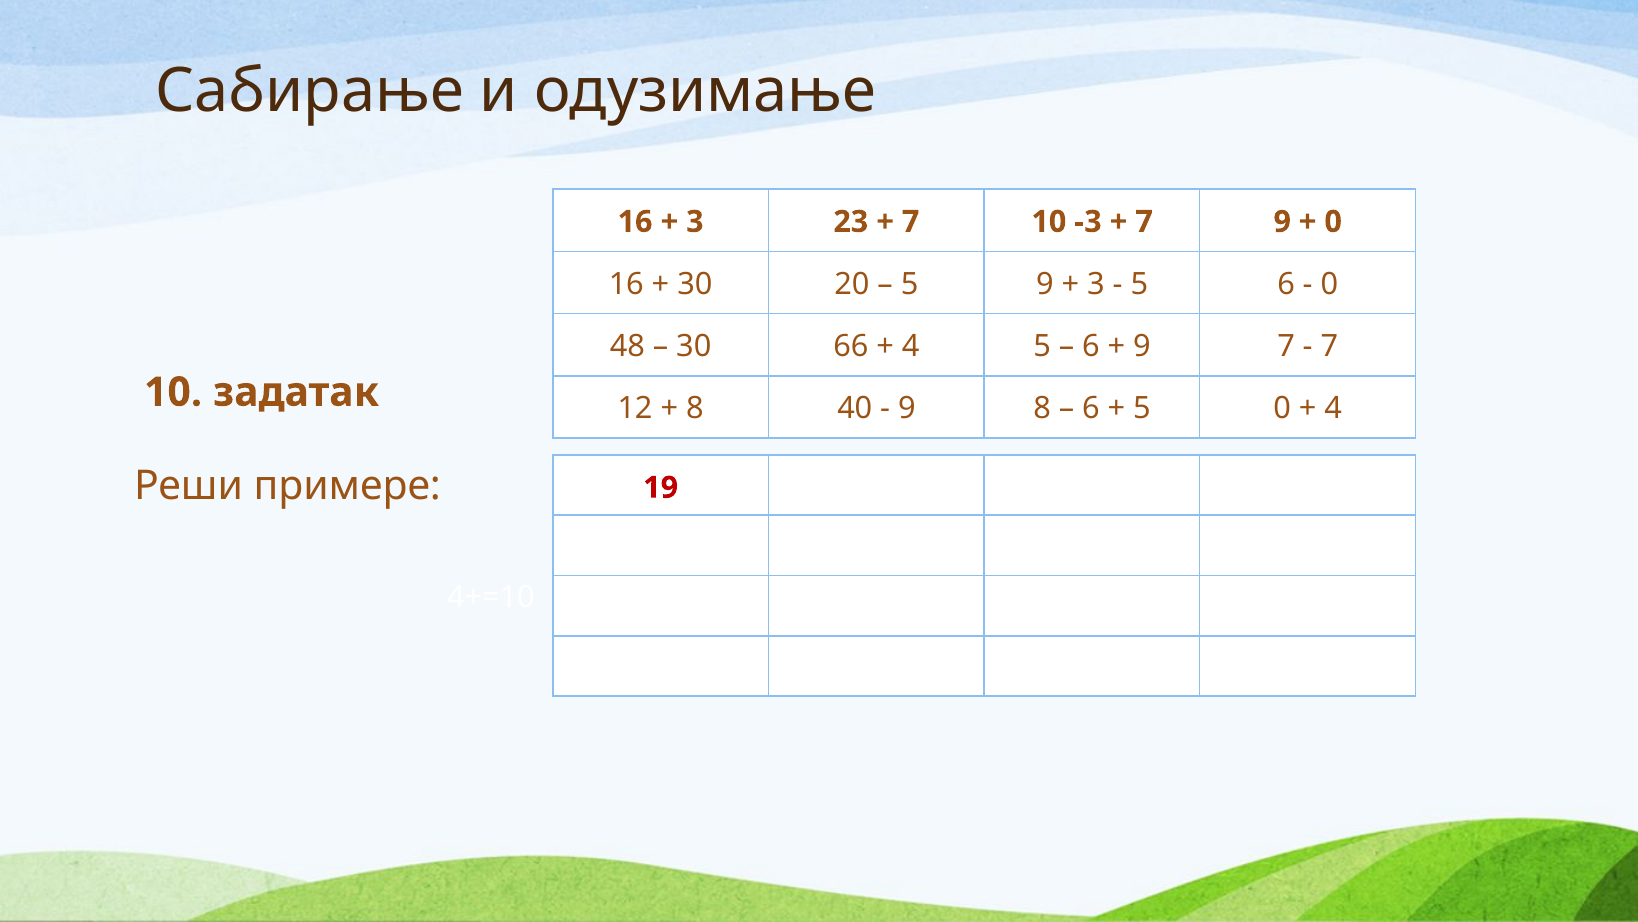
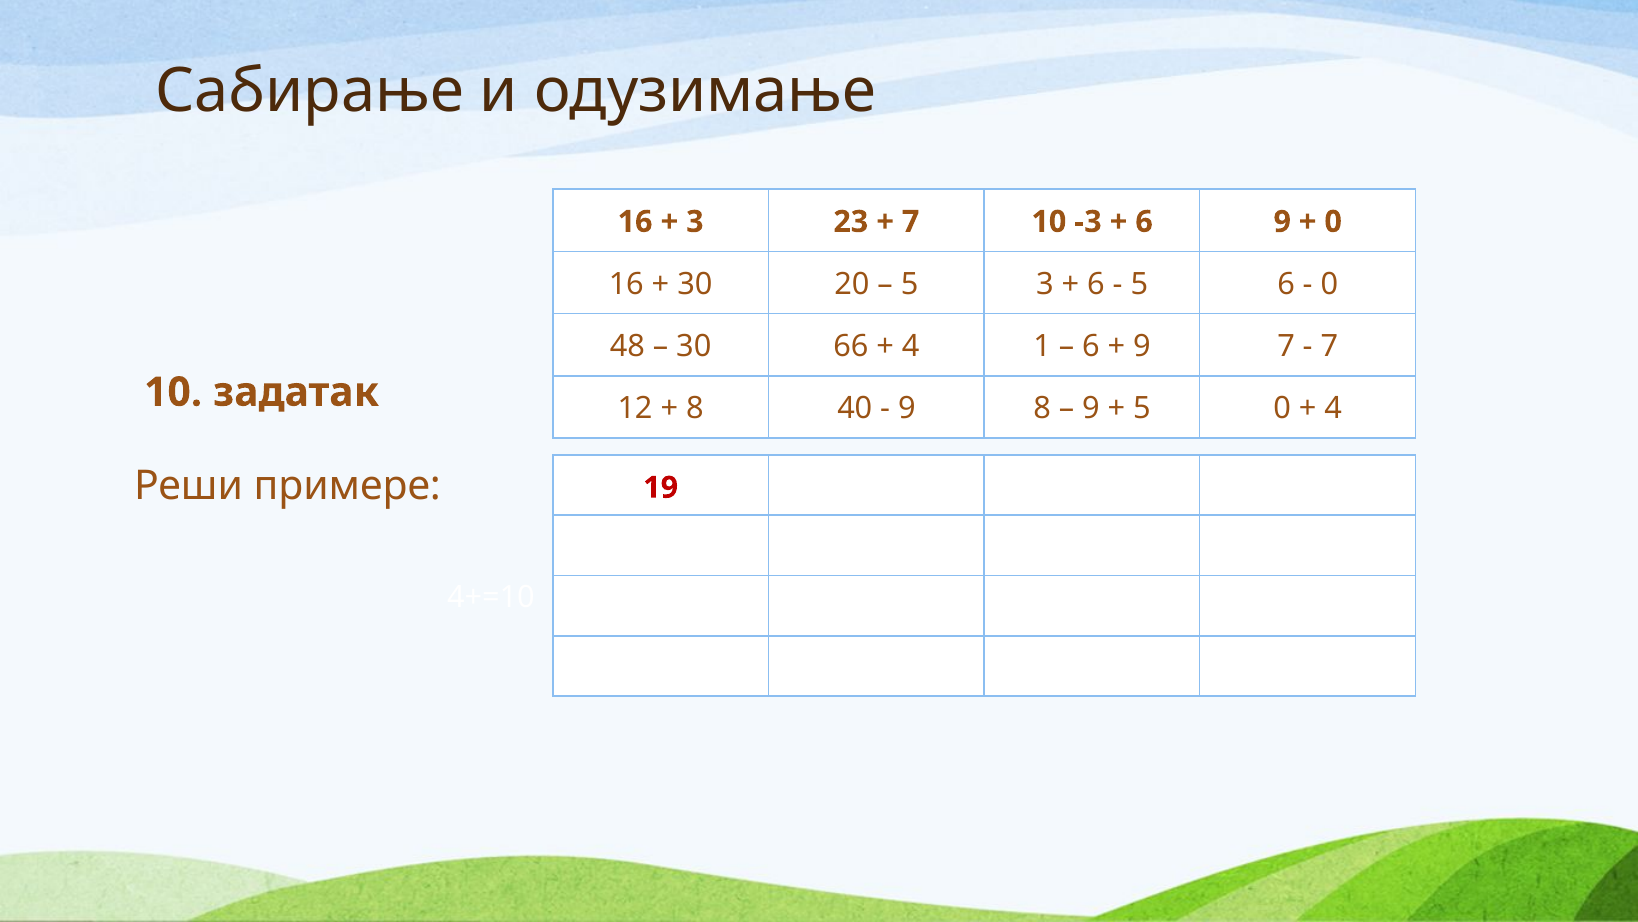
7: 7 -> 6 (1144, 222)
5 9: 9 -> 3 (1045, 284)
3: 3 -> 6 (1096, 284)
4 5: 5 -> 1 (1042, 346)
6: 6 -> 9 (1091, 408)
